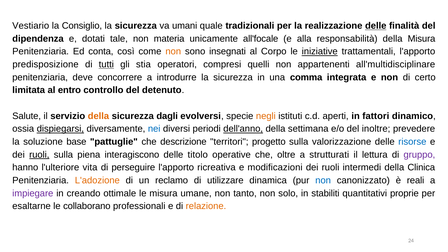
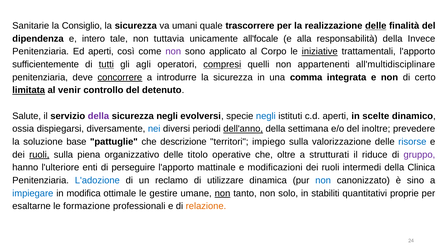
Vestiario: Vestiario -> Sanitarie (31, 26)
tradizionali: tradizionali -> trascorrere (250, 26)
dotati: dotati -> intero (93, 39)
materia: materia -> tuttavia (169, 39)
della Misura: Misura -> Invece (421, 39)
Ed conta: conta -> aperti (101, 52)
non colour: orange -> purple (173, 52)
insegnati: insegnati -> applicato (228, 52)
predisposizione: predisposizione -> sufficientemente (46, 64)
stia: stia -> agli (143, 64)
compresi underline: none -> present (222, 64)
concorrere underline: none -> present (120, 77)
limitata underline: none -> present (29, 90)
entro: entro -> venir (69, 90)
della colour: orange -> purple (98, 116)
sicurezza dagli: dagli -> negli (167, 116)
negli colour: orange -> blue (266, 116)
fattori: fattori -> scelte (376, 116)
dispiegarsi underline: present -> none (60, 129)
progetto: progetto -> impiego (269, 142)
interagiscono: interagiscono -> organizzativo (132, 155)
lettura: lettura -> riduce (375, 155)
vita: vita -> enti (90, 168)
ricreativa: ricreativa -> mattinale (216, 168)
L'adozione colour: orange -> blue (97, 180)
reali: reali -> sino (415, 180)
impiegare colour: purple -> blue (33, 193)
creando: creando -> modifica (84, 193)
le misura: misura -> gestire (163, 193)
non underline: none -> present (223, 193)
collaborano: collaborano -> formazione (87, 206)
